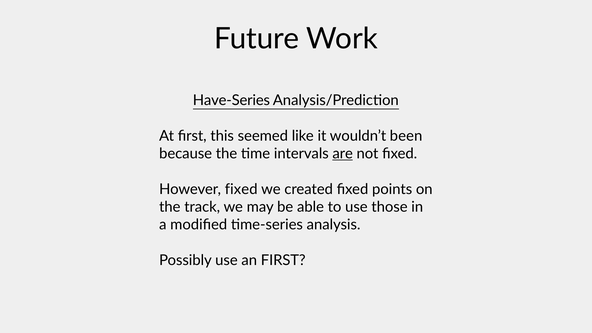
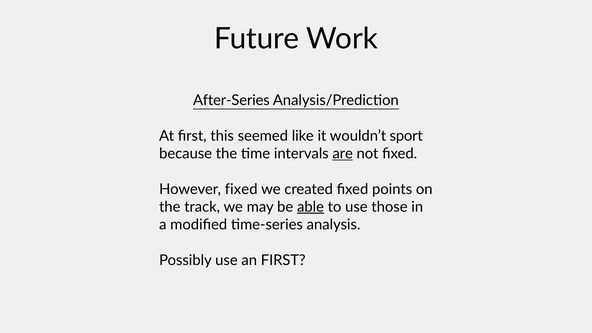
Have-Series: Have-Series -> After-Series (231, 100)
been: been -> sport (406, 136)
able underline: none -> present (310, 207)
